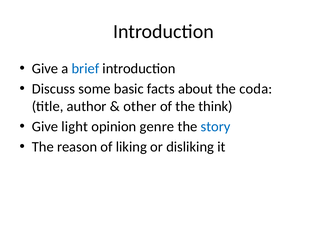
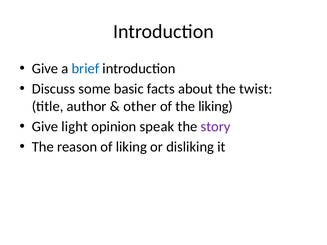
coda: coda -> twist (256, 89)
the think: think -> liking (216, 106)
genre: genre -> speak (157, 127)
story colour: blue -> purple (216, 127)
